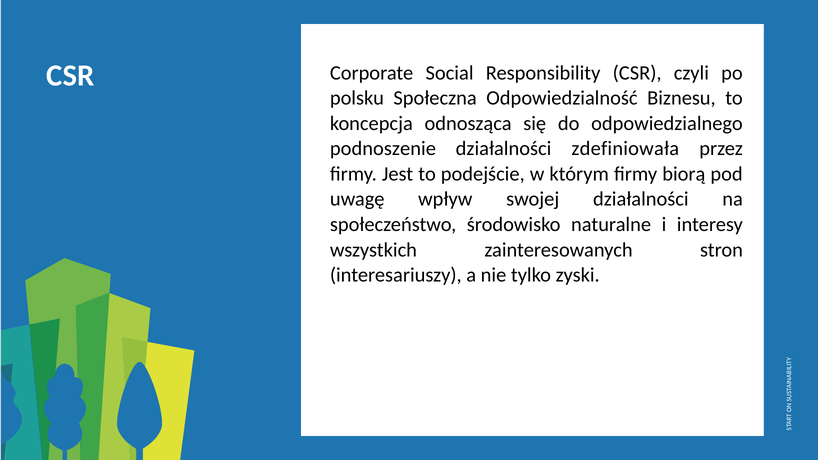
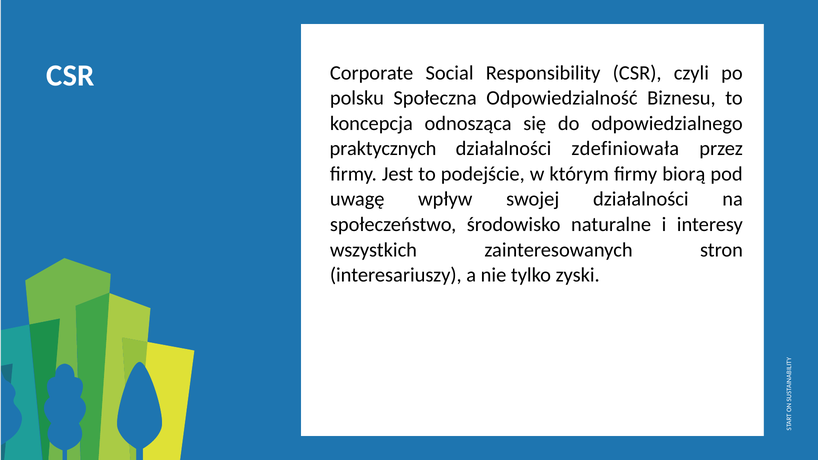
podnoszenie: podnoszenie -> praktycznych (383, 149)
